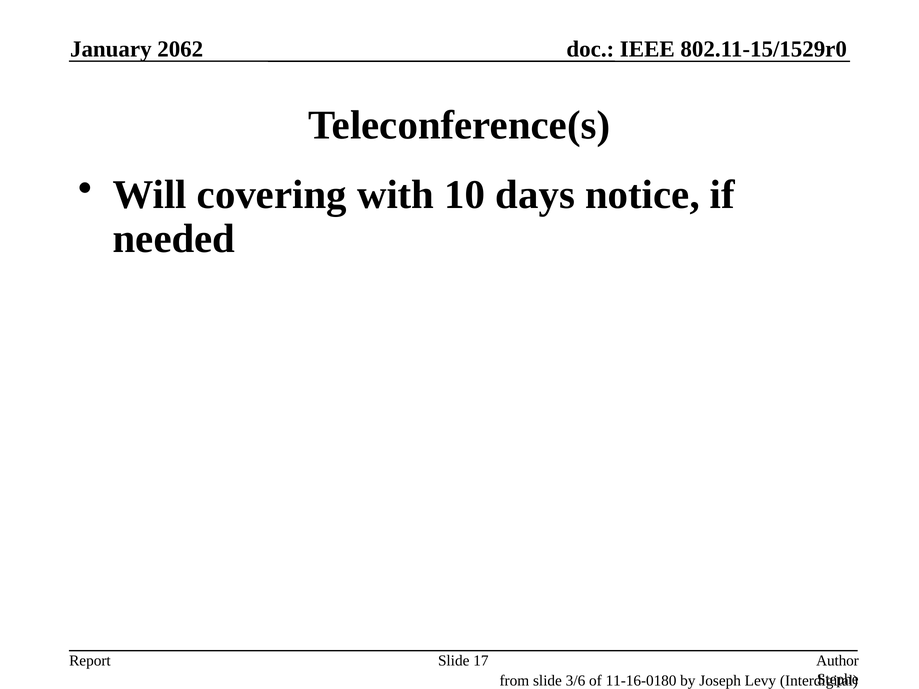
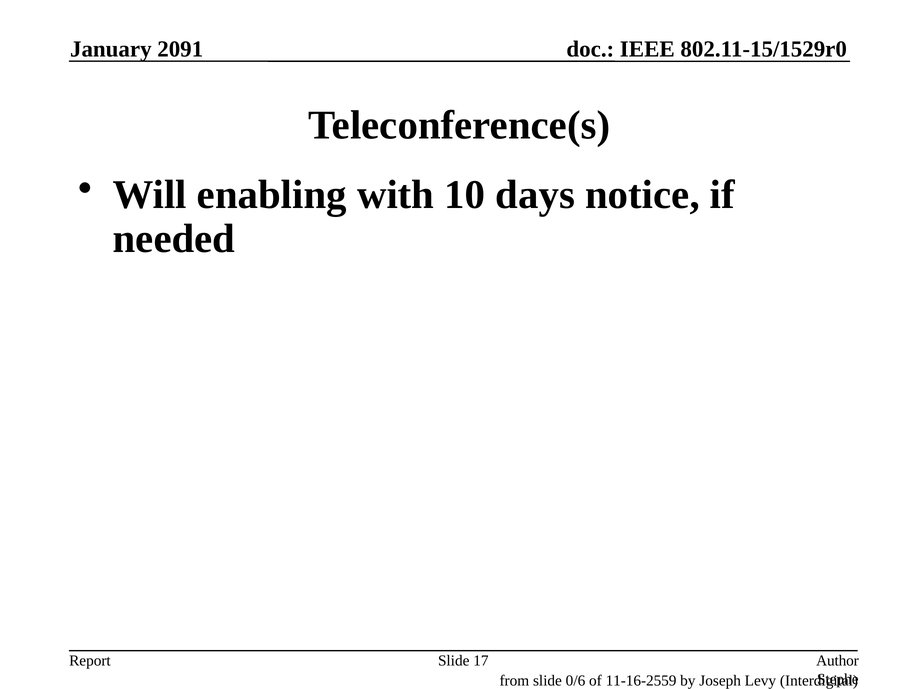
2062: 2062 -> 2091 (180, 49)
covering: covering -> enabling (272, 195)
3/6: 3/6 -> 0/6 (576, 681)
11-16-0180: 11-16-0180 -> 11-16-2559 (641, 681)
